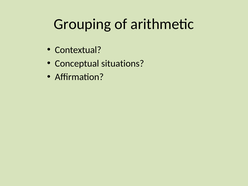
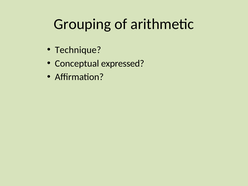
Contextual: Contextual -> Technique (78, 50)
situations: situations -> expressed (123, 63)
